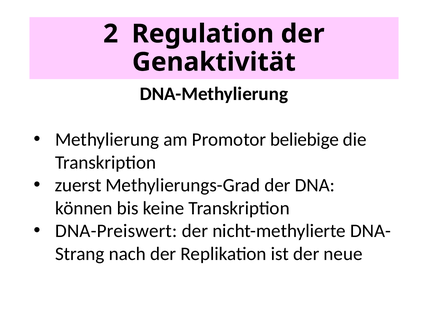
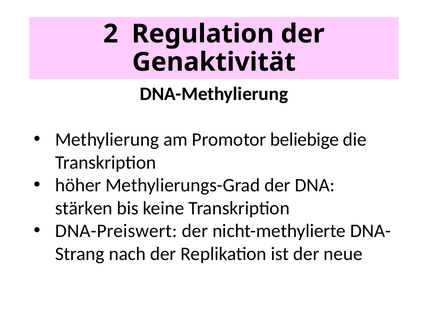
zuerst: zuerst -> höher (78, 185)
können: können -> stärken (84, 208)
